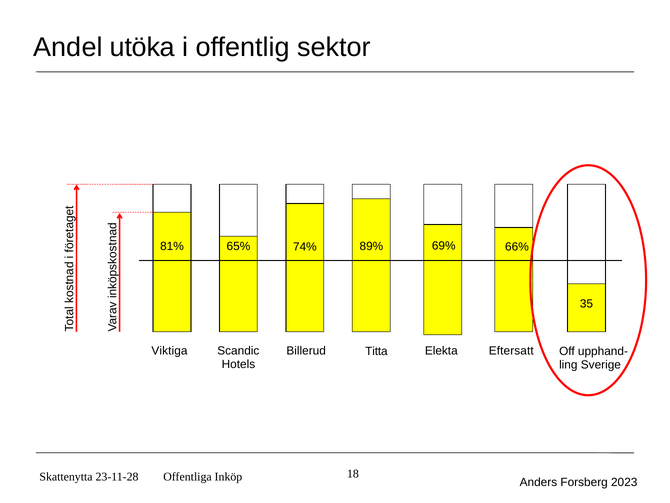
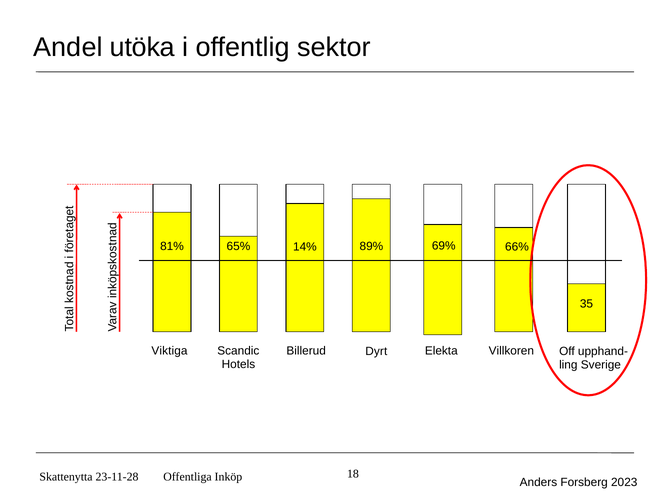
74%: 74% -> 14% (305, 246)
Titta: Titta -> Dyrt (376, 351)
Eftersatt: Eftersatt -> Villkoren (511, 351)
